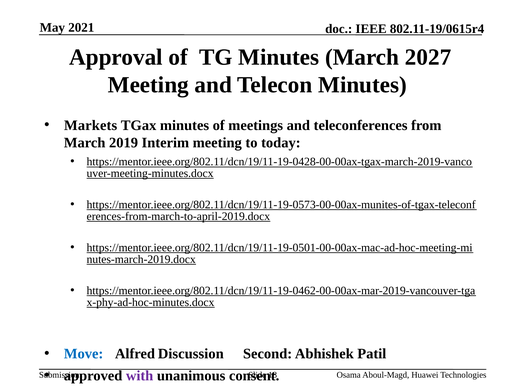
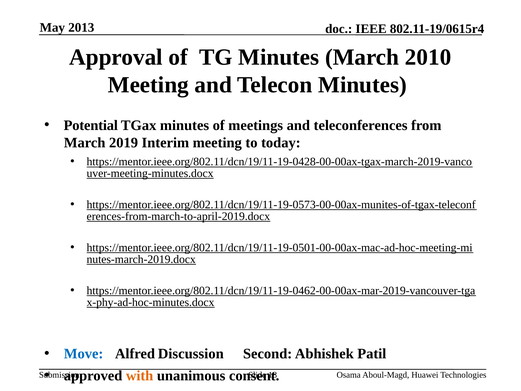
2021: 2021 -> 2013 (81, 28)
2027: 2027 -> 2010 (428, 57)
Markets: Markets -> Potential (91, 125)
with colour: purple -> orange (140, 375)
